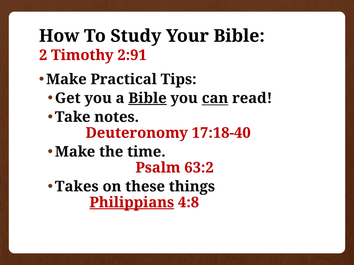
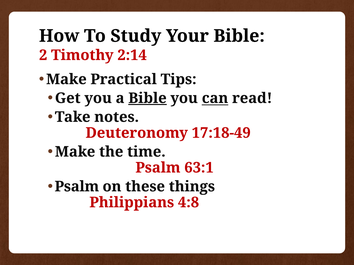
2:91: 2:91 -> 2:14 (132, 55)
17:18-40: 17:18-40 -> 17:18-49 (221, 133)
63:2: 63:2 -> 63:1 (199, 168)
Takes: Takes -> Psalm (77, 187)
Philippians underline: present -> none (132, 203)
